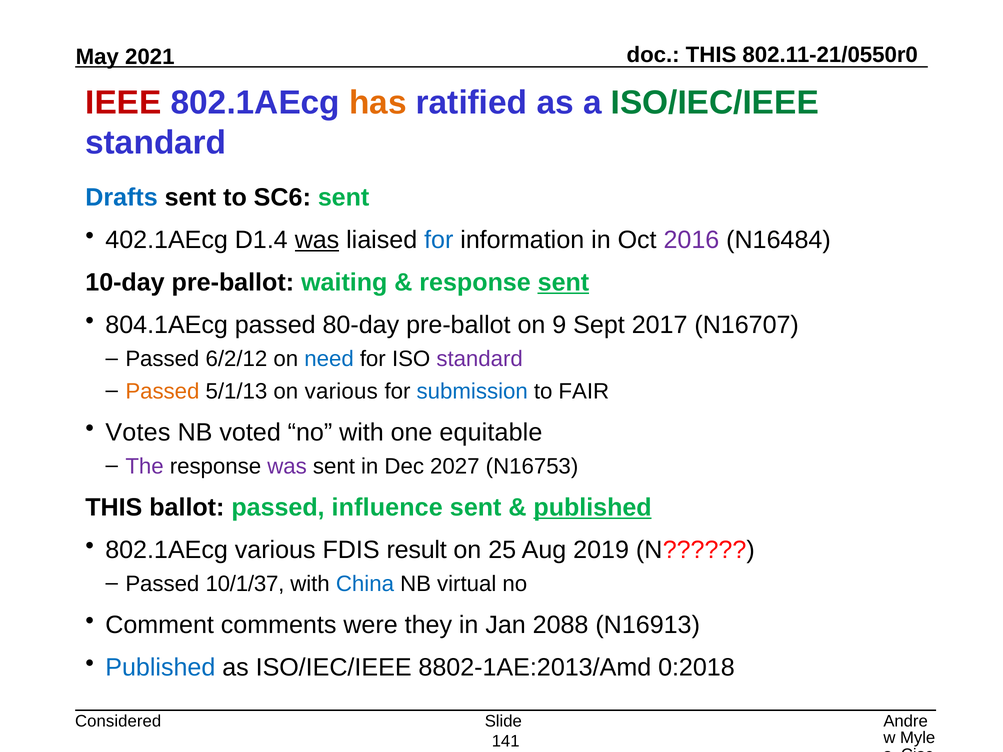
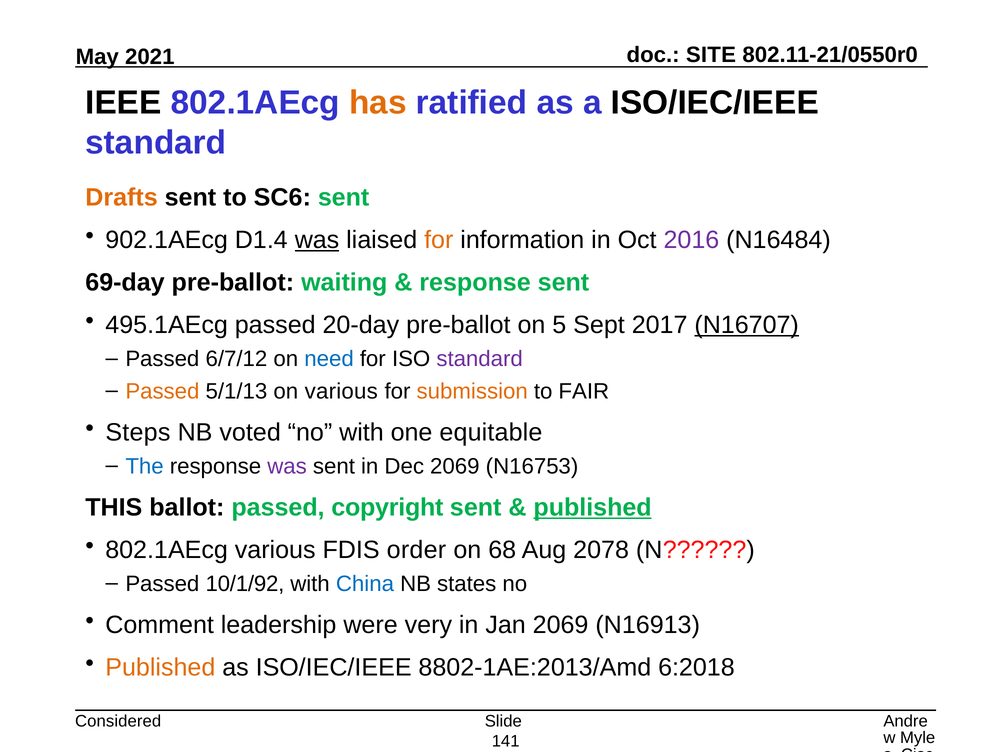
THIS: THIS -> SITE (711, 55)
IEEE colour: red -> black (123, 103)
ISO/IEC/IEEE colour: green -> black (715, 103)
Drafts colour: blue -> orange (122, 197)
402.1AEcg: 402.1AEcg -> 902.1AEcg (167, 240)
for colour: blue -> orange (439, 240)
10-day: 10-day -> 69-day (125, 283)
sent underline: present -> none (563, 283)
804.1AEcg: 804.1AEcg -> 495.1AEcg (167, 325)
80-day: 80-day -> 20-day (361, 325)
9: 9 -> 5 (559, 325)
N16707 underline: none -> present (747, 325)
6/2/12: 6/2/12 -> 6/7/12 (236, 359)
submission colour: blue -> orange (472, 391)
Votes: Votes -> Steps (138, 433)
The colour: purple -> blue (145, 466)
Dec 2027: 2027 -> 2069 (455, 466)
influence: influence -> copyright (387, 508)
result: result -> order (416, 550)
25: 25 -> 68 (502, 550)
2019: 2019 -> 2078 (601, 550)
10/1/37: 10/1/37 -> 10/1/92 (245, 584)
virtual: virtual -> states (467, 584)
comments: comments -> leadership (279, 625)
they: they -> very (428, 625)
Jan 2088: 2088 -> 2069 (561, 625)
Published colour: blue -> orange (160, 668)
0:2018: 0:2018 -> 6:2018 (696, 668)
